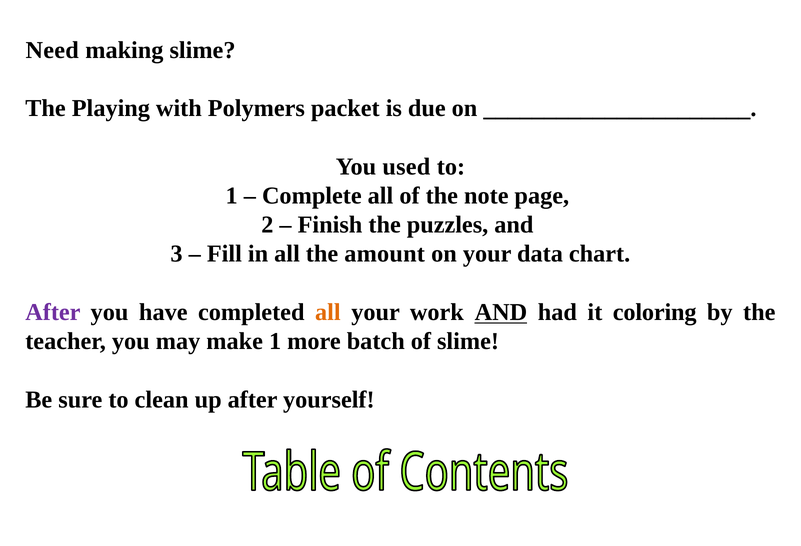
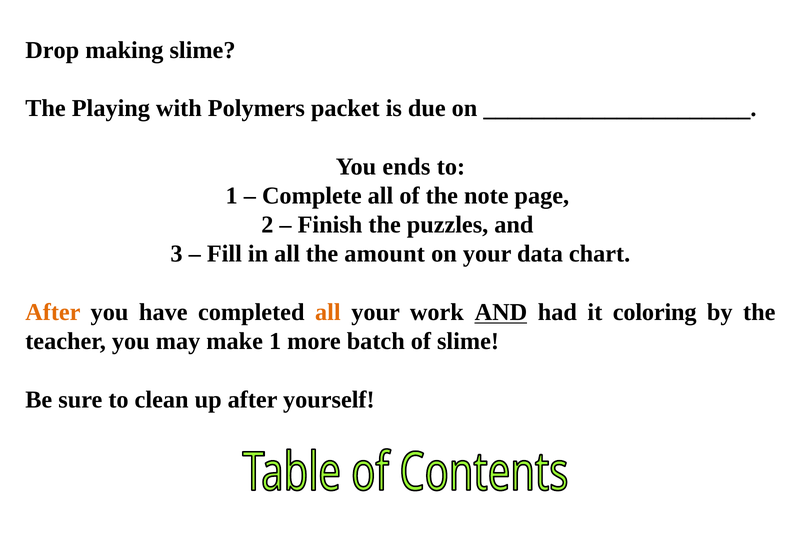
Need: Need -> Drop (52, 50)
used: used -> ends (406, 167)
After colour: purple -> orange (53, 312)
